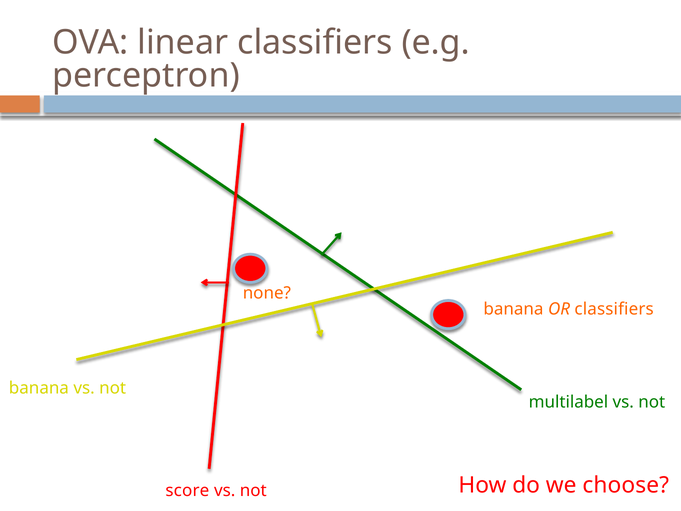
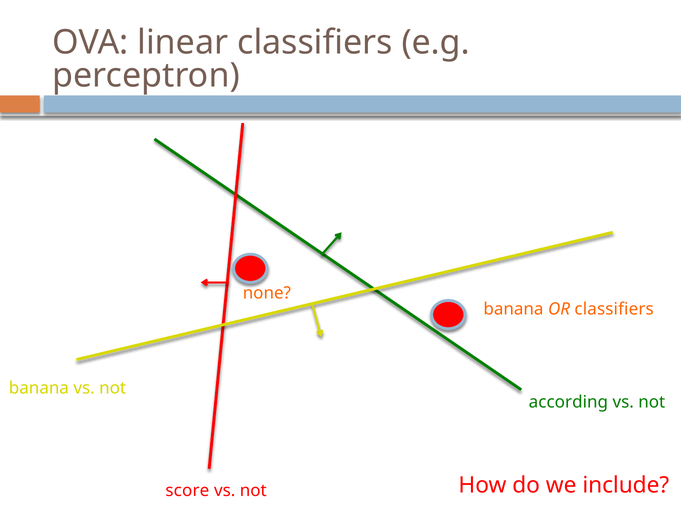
multilabel: multilabel -> according (568, 402)
choose: choose -> include (626, 485)
